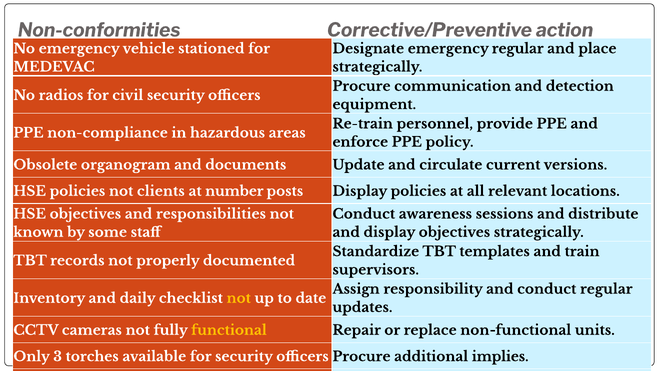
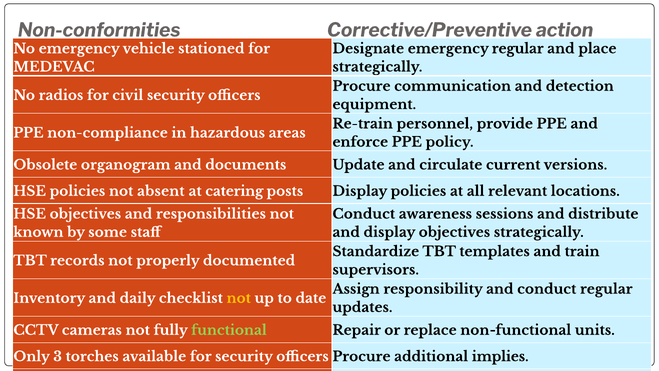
clients: clients -> absent (161, 191)
at number: number -> catering (234, 191)
functional colour: yellow -> light green (229, 330)
